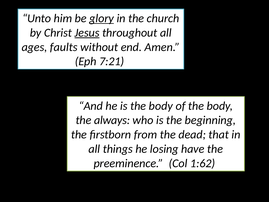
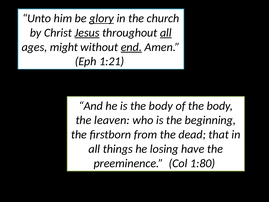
all underline: none -> present (166, 33)
faults: faults -> might (64, 47)
end underline: none -> present (131, 47)
7:21: 7:21 -> 1:21 (112, 61)
always: always -> leaven (112, 120)
1:62: 1:62 -> 1:80 (203, 163)
